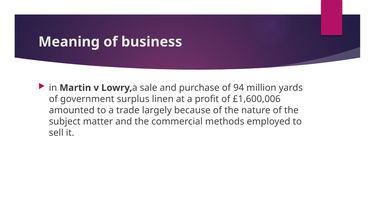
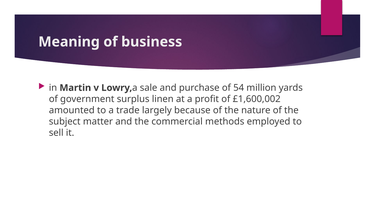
94: 94 -> 54 (239, 88)
£1,600,006: £1,600,006 -> £1,600,002 (257, 99)
